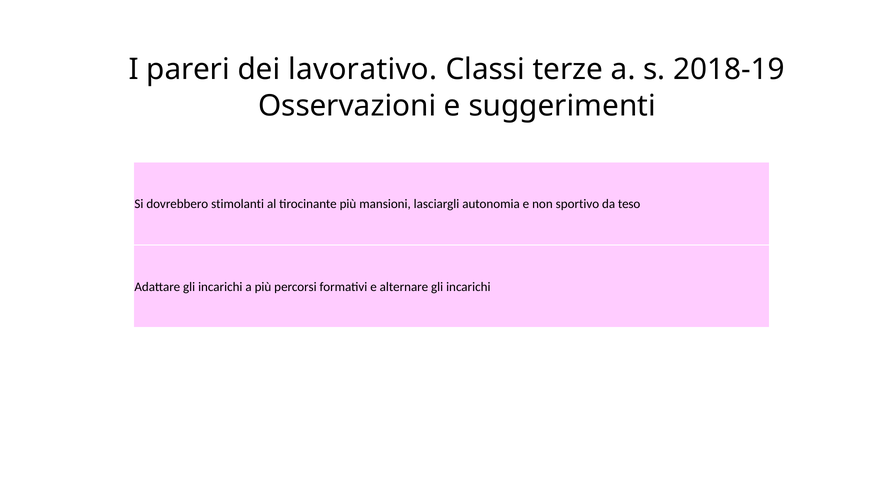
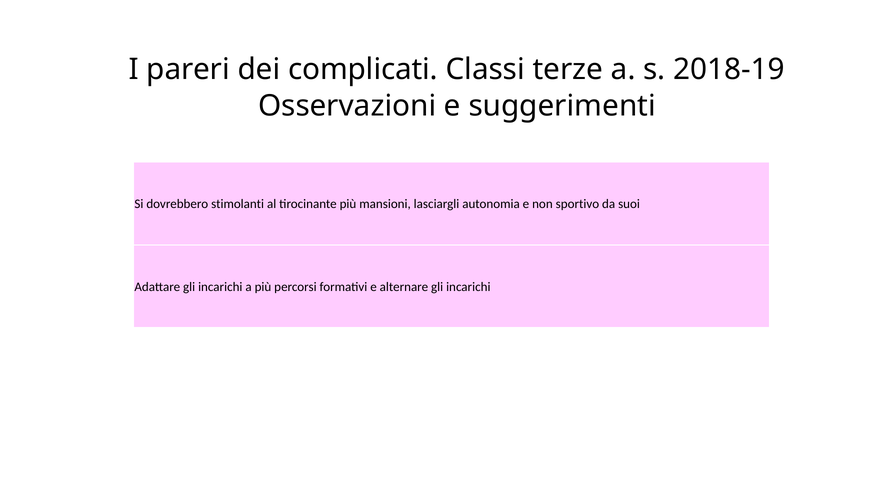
lavorativo: lavorativo -> complicati (363, 69)
teso: teso -> suoi (629, 204)
